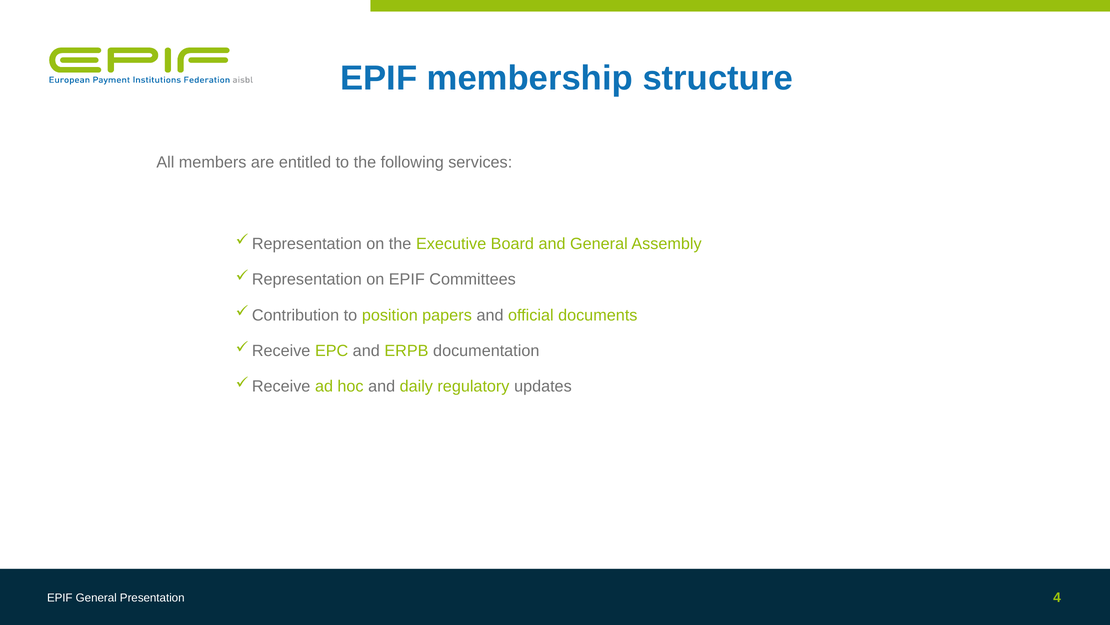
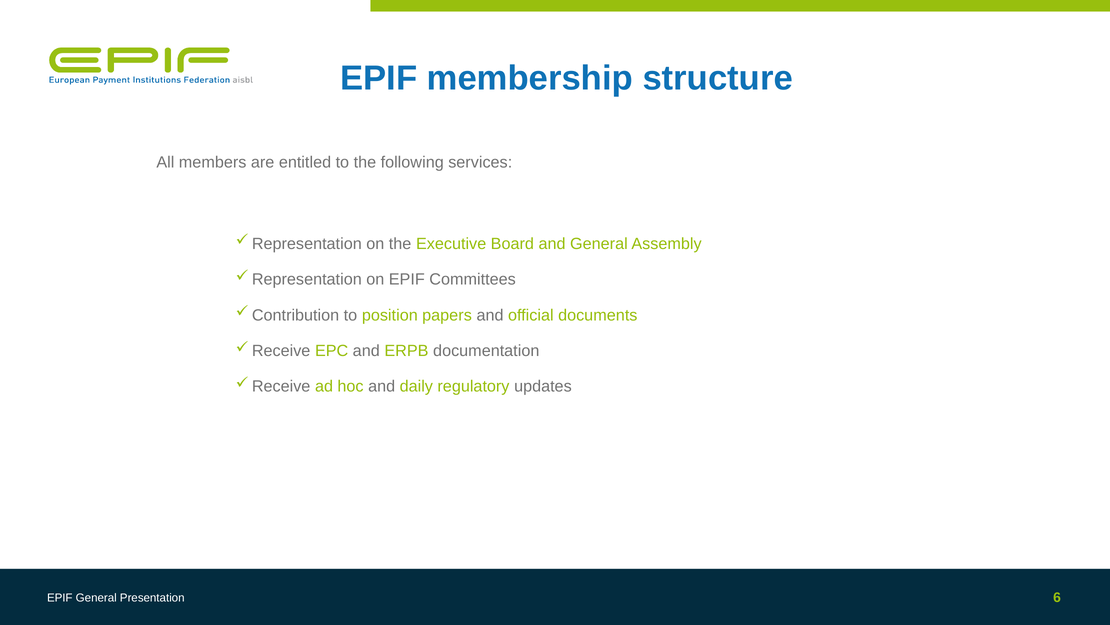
4: 4 -> 6 (1057, 597)
